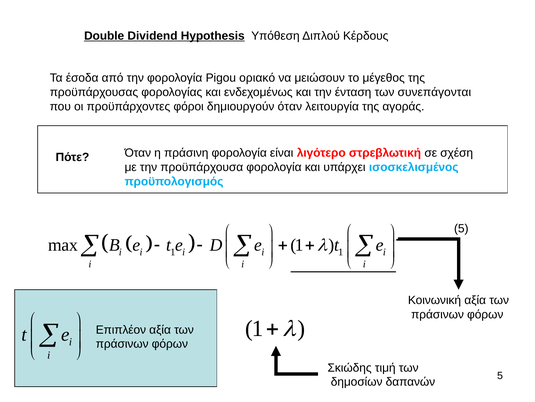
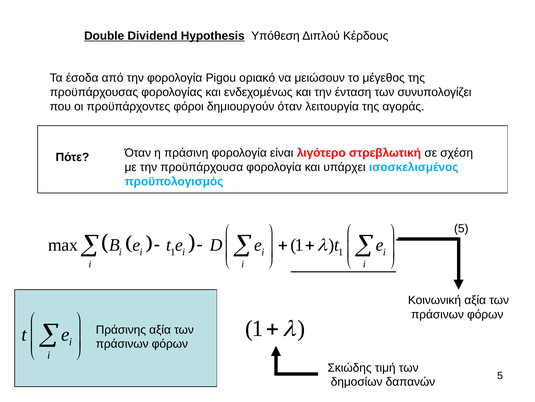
συνεπάγονται: συνεπάγονται -> συνυπολογίζει (434, 92)
Επιπλέον: Επιπλέον -> Πράσινης (121, 329)
